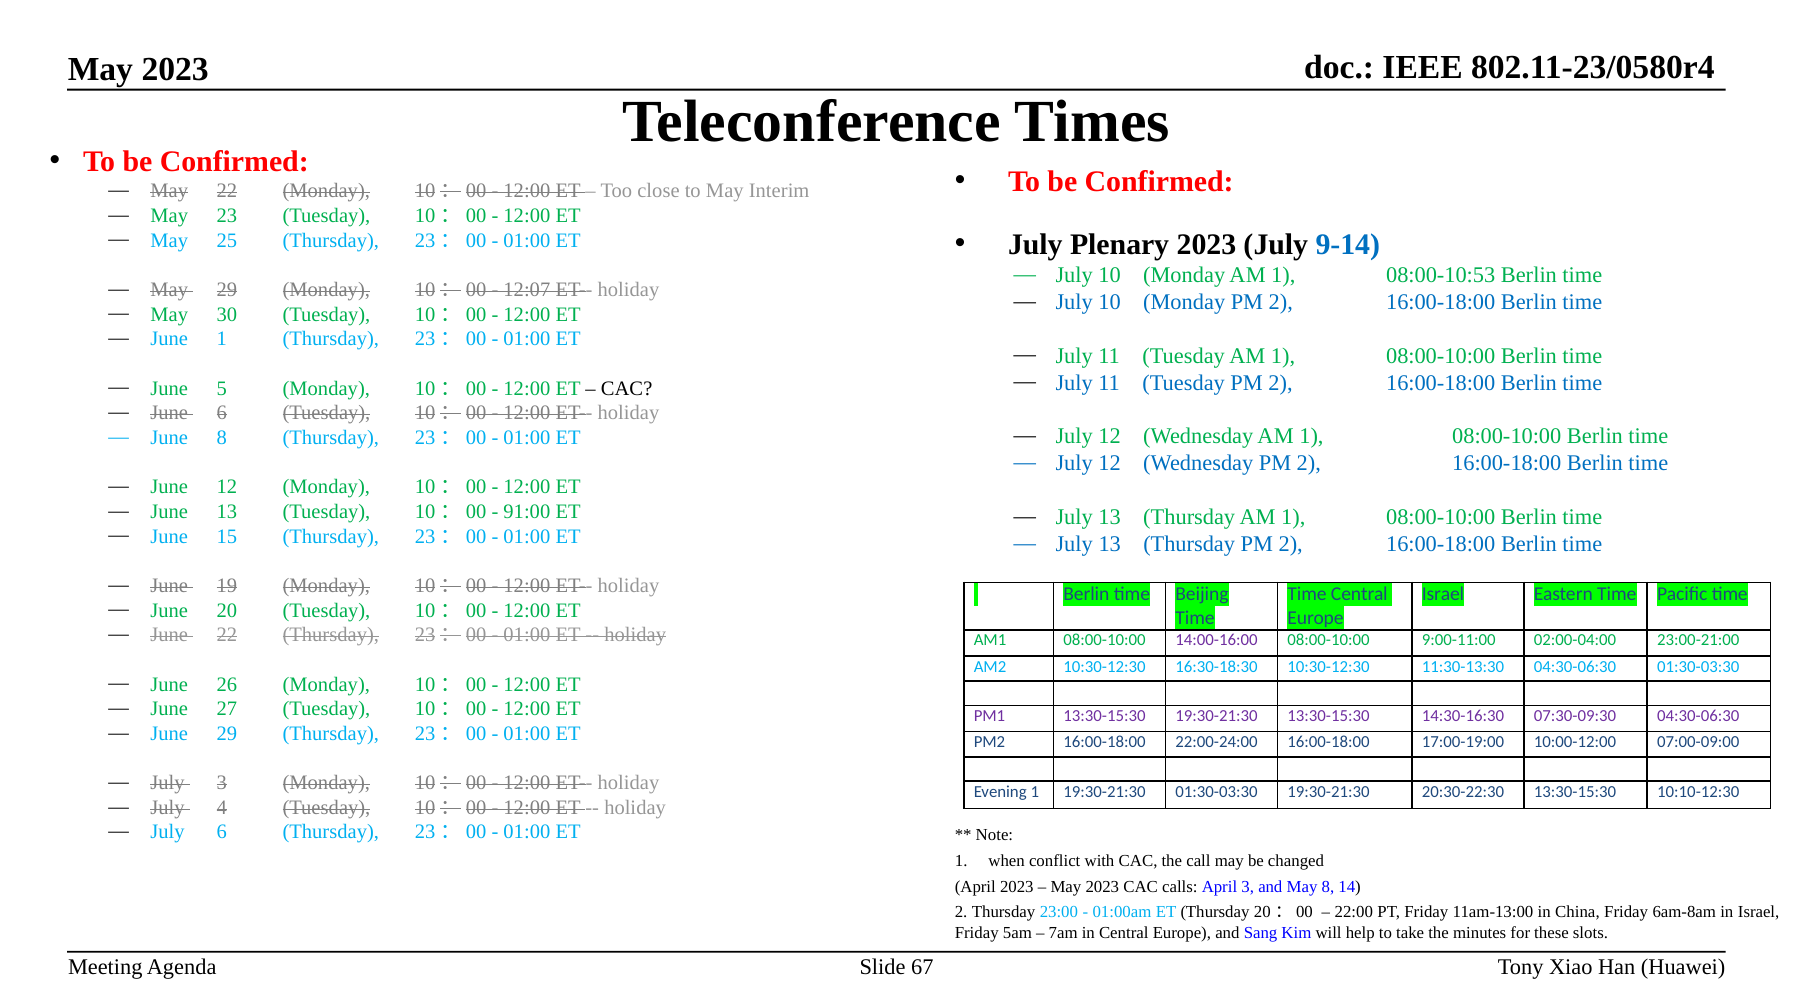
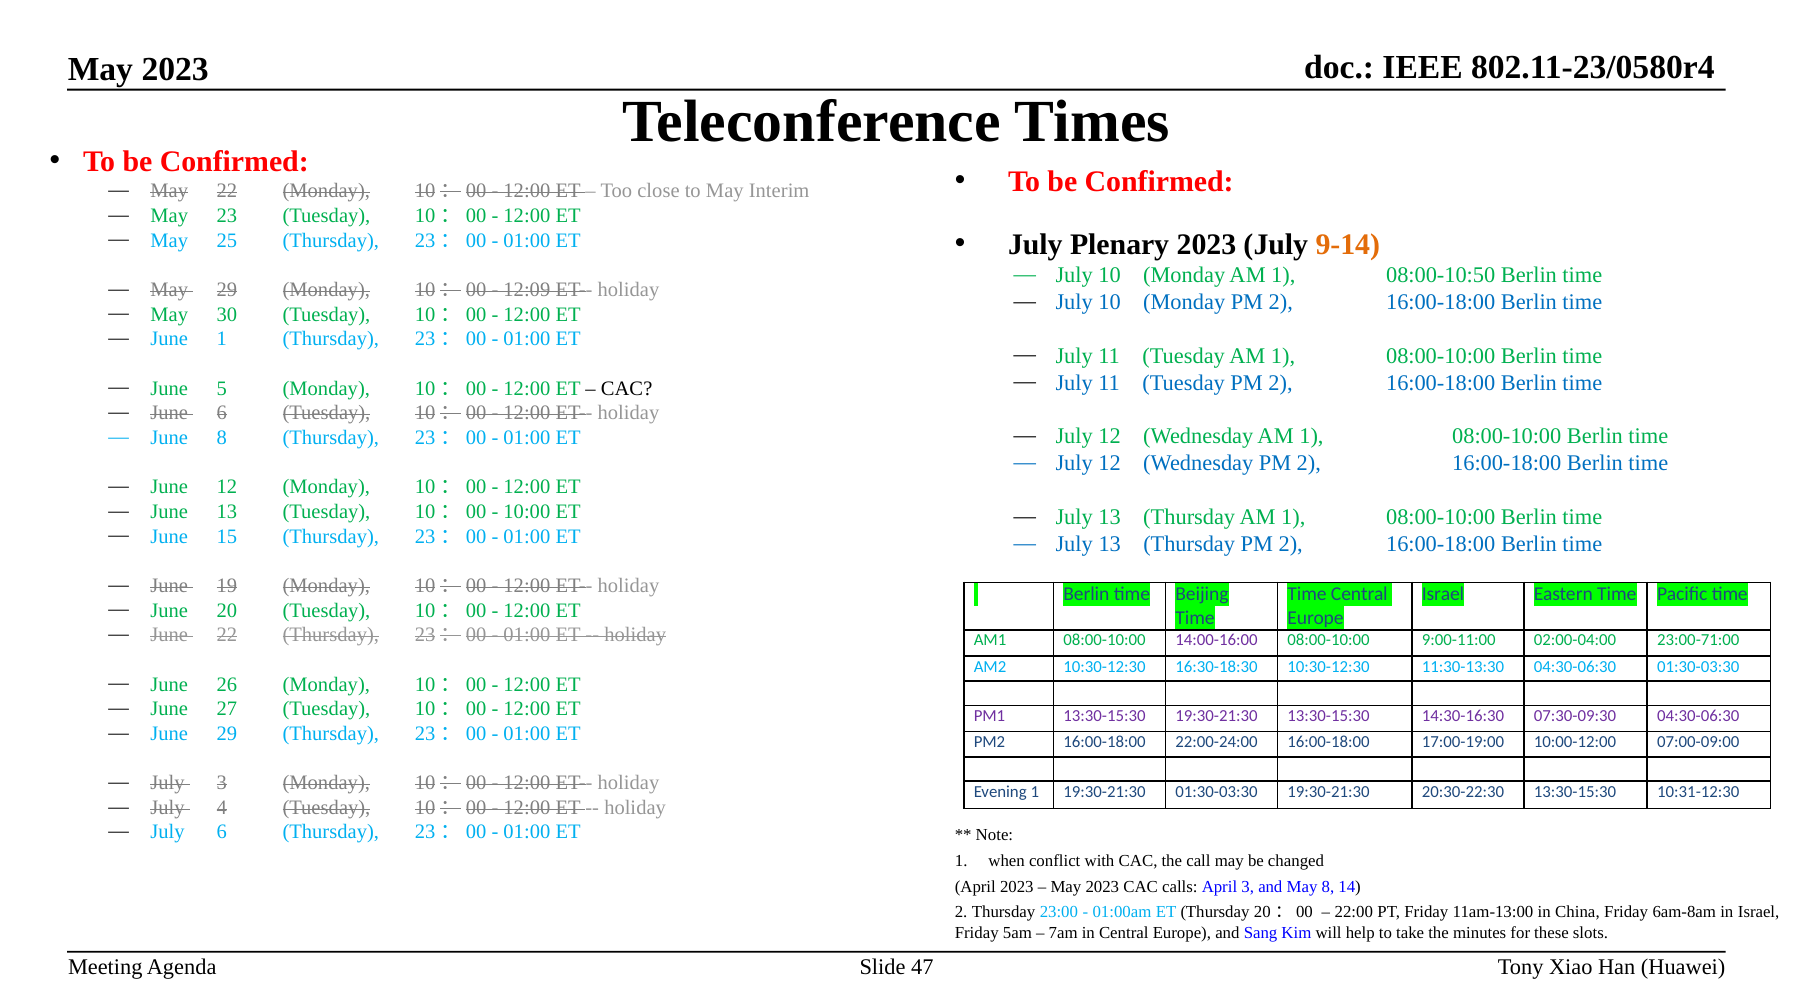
9-14 colour: blue -> orange (1348, 245)
08:00-10:53: 08:00-10:53 -> 08:00-10:50 (1441, 275)
12:07: 12:07 -> 12:09 (527, 290)
91:00: 91:00 -> 10:00 (527, 512)
23:00-21:00: 23:00-21:00 -> 23:00-71:00 (1698, 641)
10:10-12:30: 10:10-12:30 -> 10:31-12:30 (1698, 792)
67: 67 -> 47 (922, 967)
